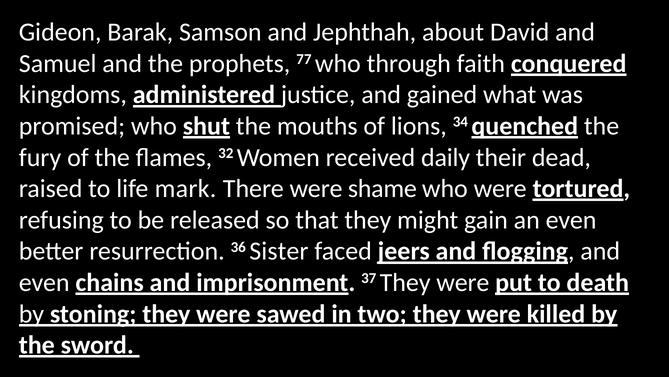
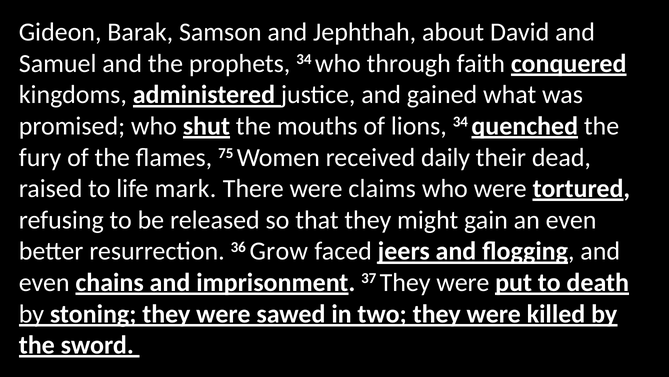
prophets 77: 77 -> 34 (304, 59)
32: 32 -> 75 (226, 153)
shame: shame -> claims (382, 188)
Sister: Sister -> Grow (279, 251)
